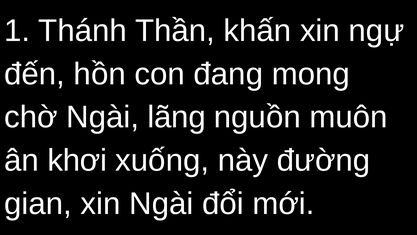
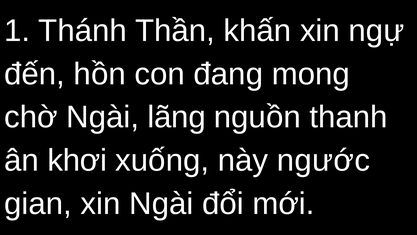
muôn: muôn -> thanh (349, 117)
đường: đường -> ngước (323, 160)
